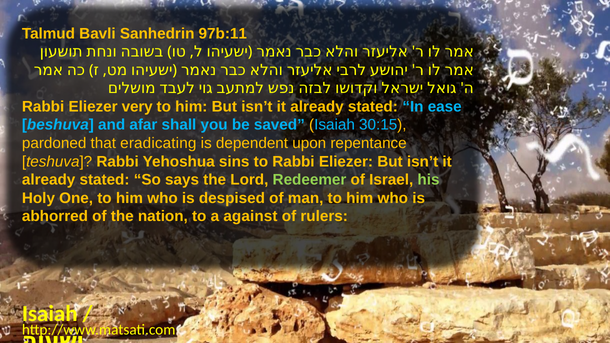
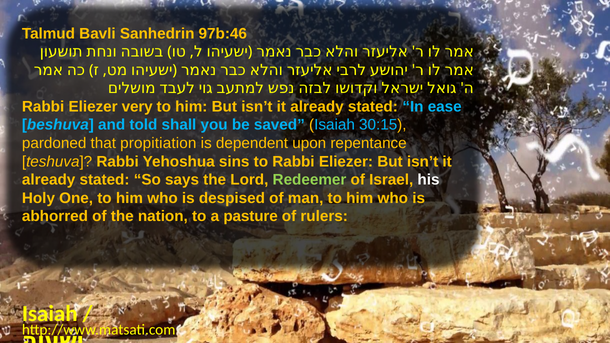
97b:11: 97b:11 -> 97b:46 (223, 34)
afar: afar -> told (143, 125)
eradicating: eradicating -> propitiation (158, 143)
his colour: light green -> white (428, 180)
against: against -> pasture (251, 217)
